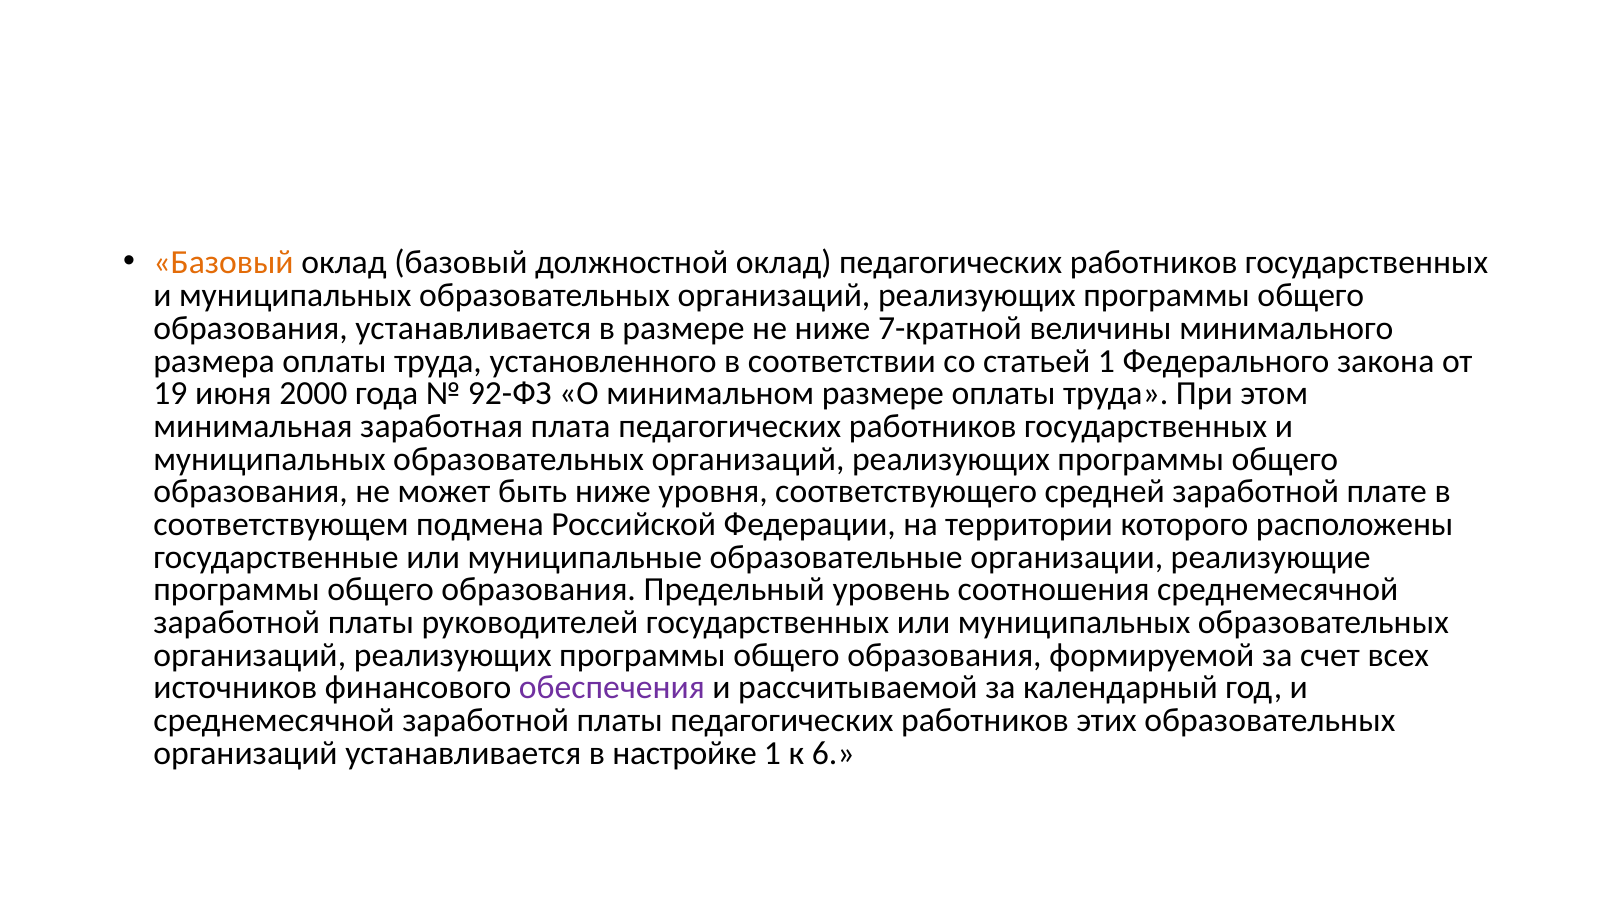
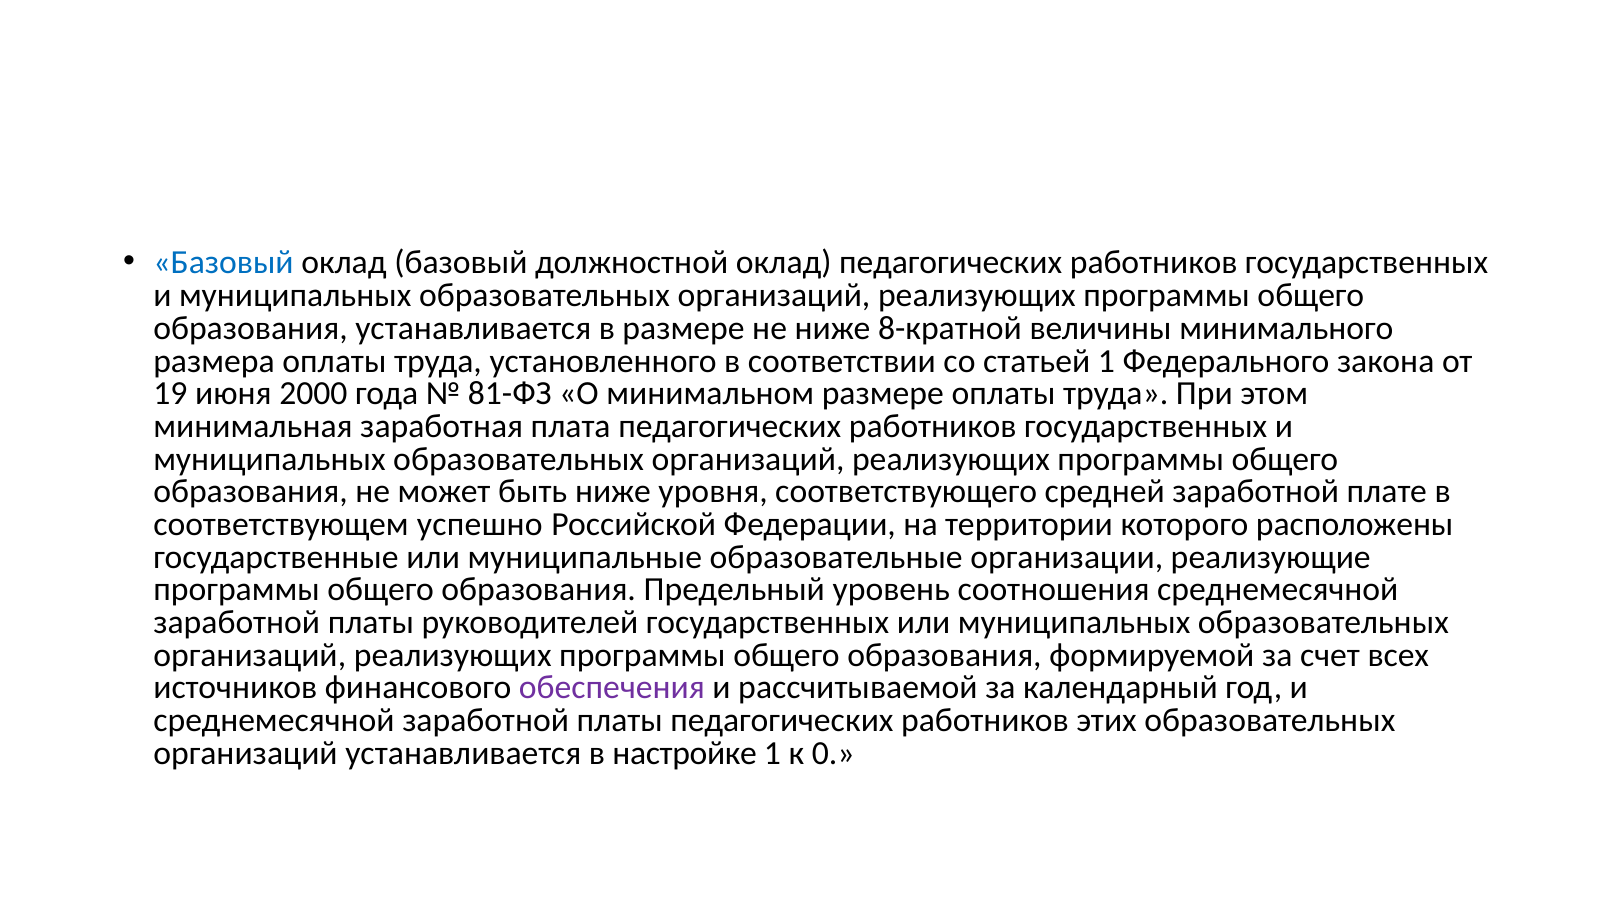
Базовый colour: orange -> blue (224, 263)
7-кратной: 7-кратной -> 8-кратной (950, 328)
92-ФЗ: 92-ФЗ -> 81-ФЗ (510, 394)
подмена: подмена -> успешно (480, 525)
6: 6 -> 0 (833, 754)
